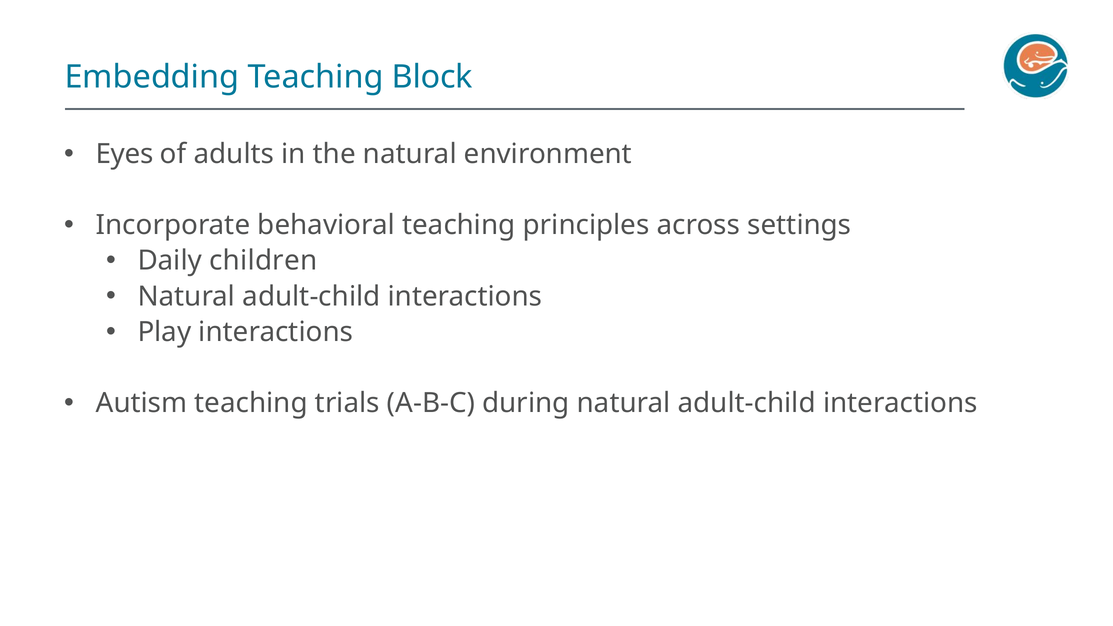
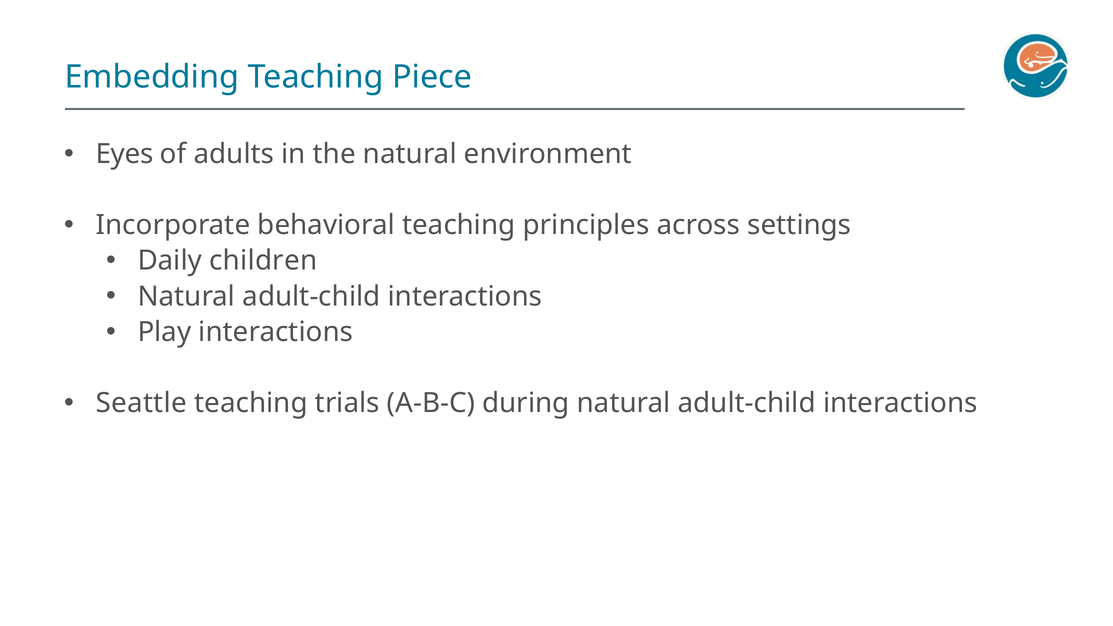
Block: Block -> Piece (432, 77)
Autism: Autism -> Seattle (141, 403)
